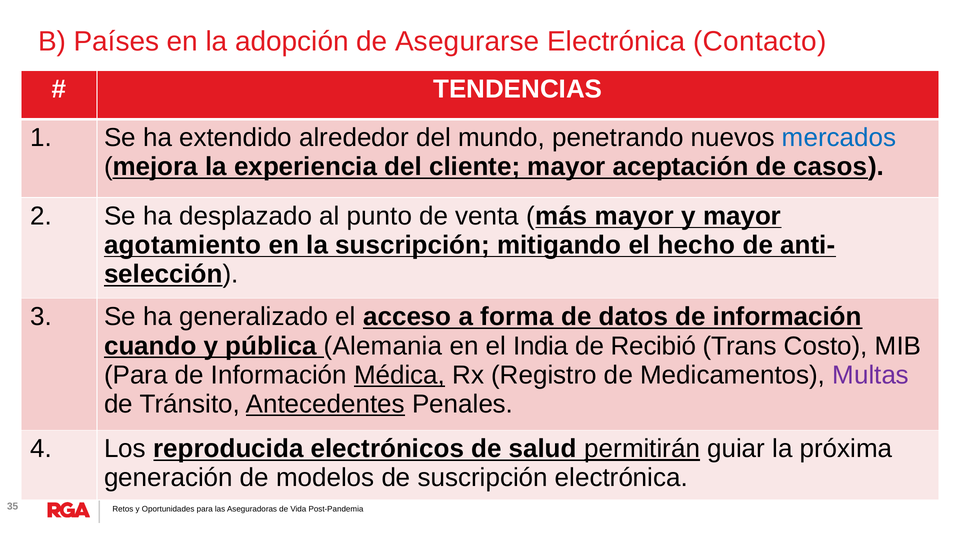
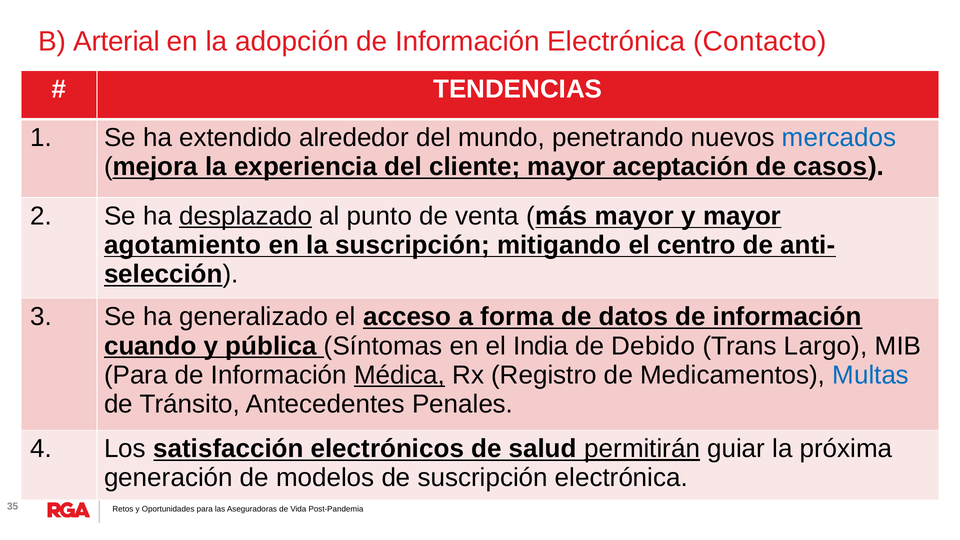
Países: Países -> Arterial (117, 41)
adopción de Asegurarse: Asegurarse -> Información (467, 41)
desplazado underline: none -> present (246, 216)
hecho: hecho -> centro (697, 245)
Alemania: Alemania -> Síntomas (383, 346)
Recibió: Recibió -> Debido (653, 346)
Costo: Costo -> Largo (826, 346)
Multas colour: purple -> blue (871, 375)
Antecedentes underline: present -> none (325, 404)
reproducida: reproducida -> satisfacción (228, 449)
